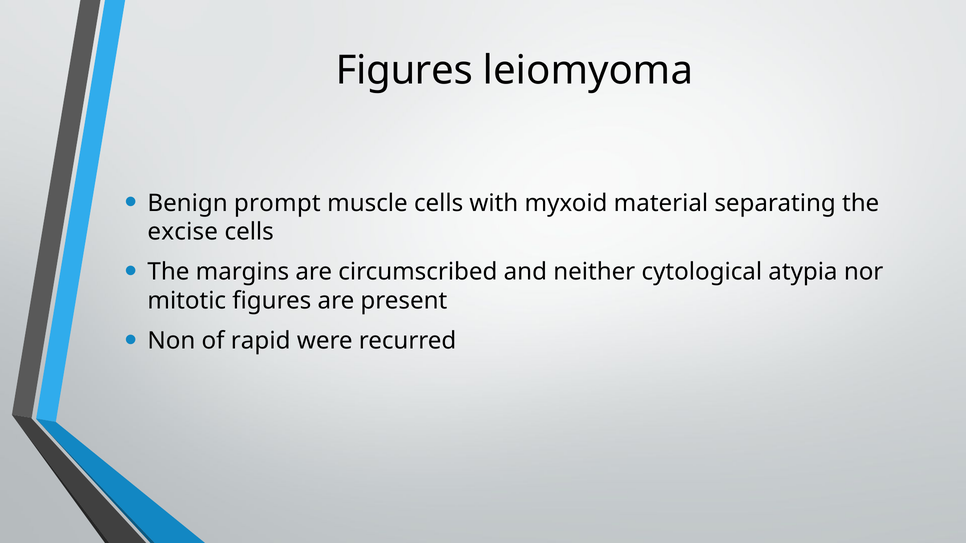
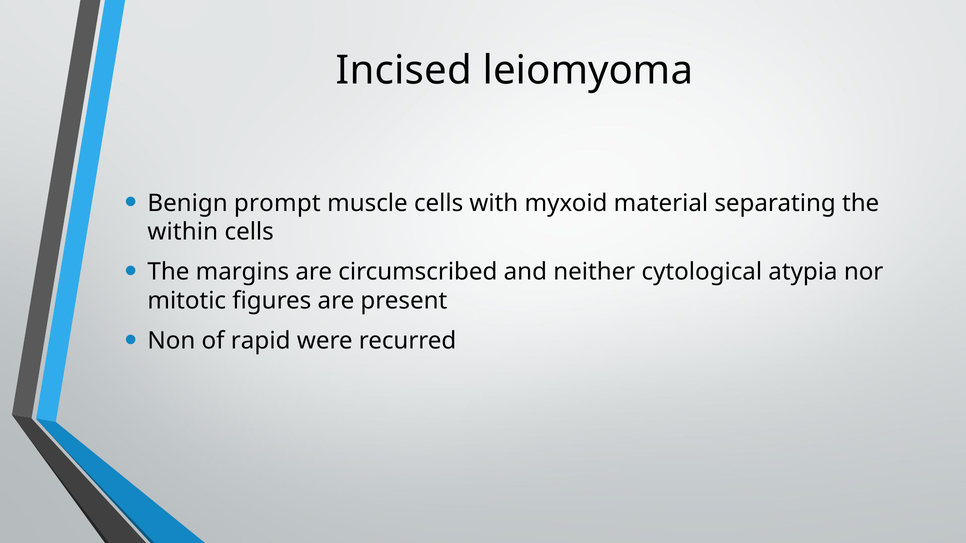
Figures: Figures -> Incised (404, 70)
excise: excise -> within (183, 232)
